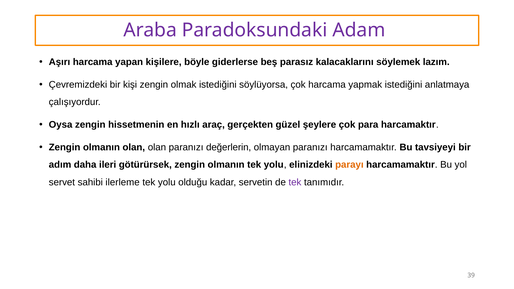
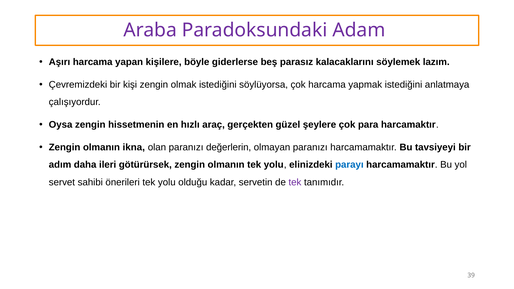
olmanın olan: olan -> ikna (134, 148)
parayı colour: orange -> blue (349, 165)
ilerleme: ilerleme -> önerileri (123, 182)
